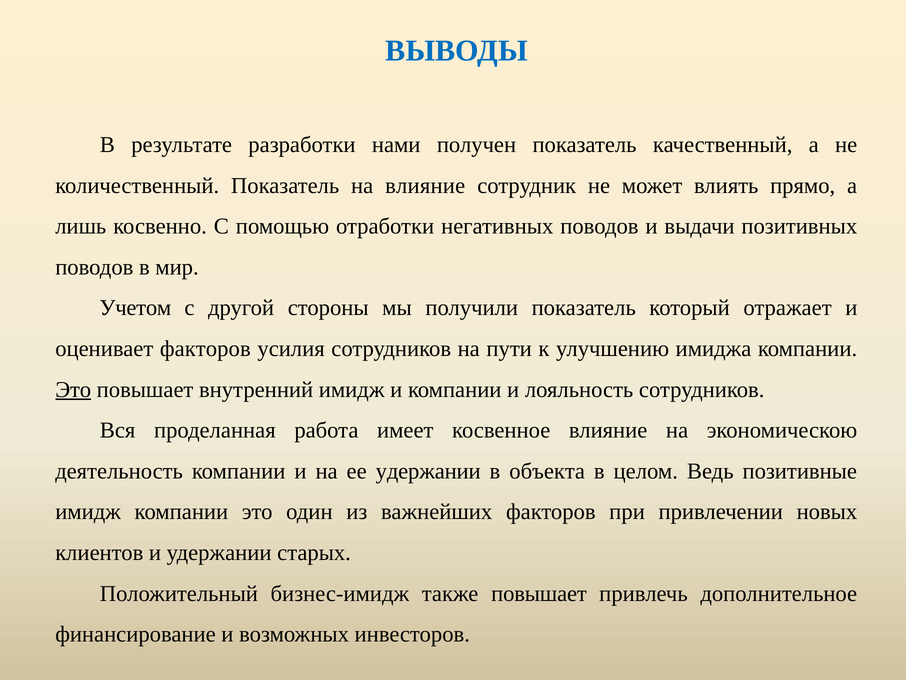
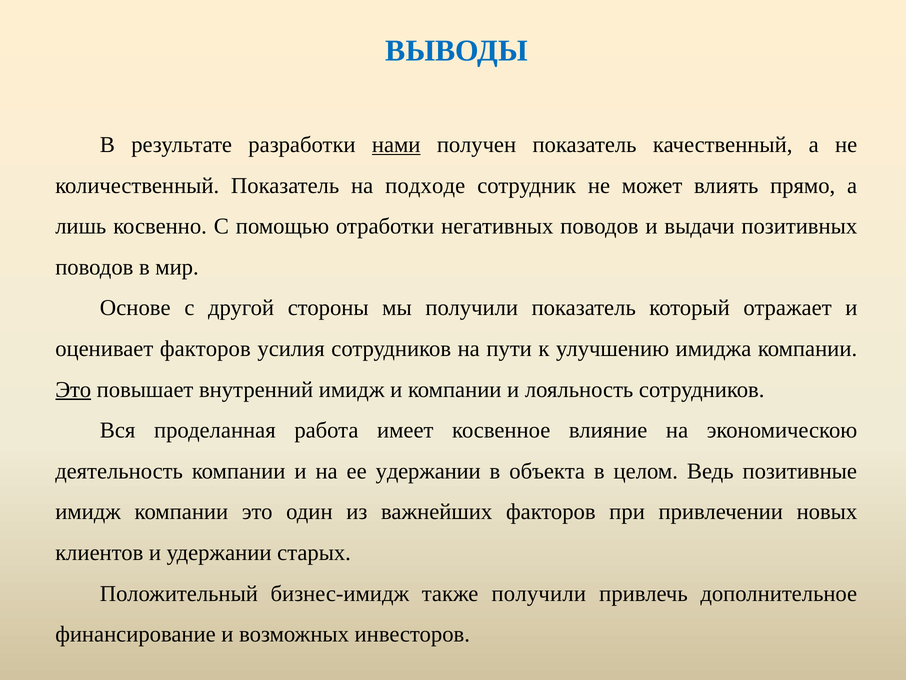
нами underline: none -> present (396, 145)
на влияние: влияние -> подходе (425, 185)
Учетом: Учетом -> Основе (135, 308)
также повышает: повышает -> получили (539, 593)
